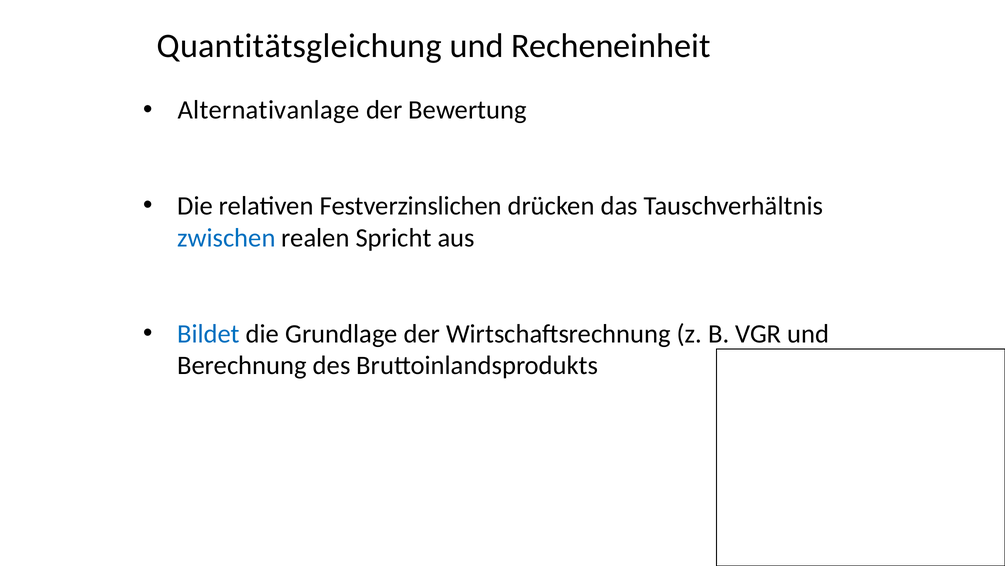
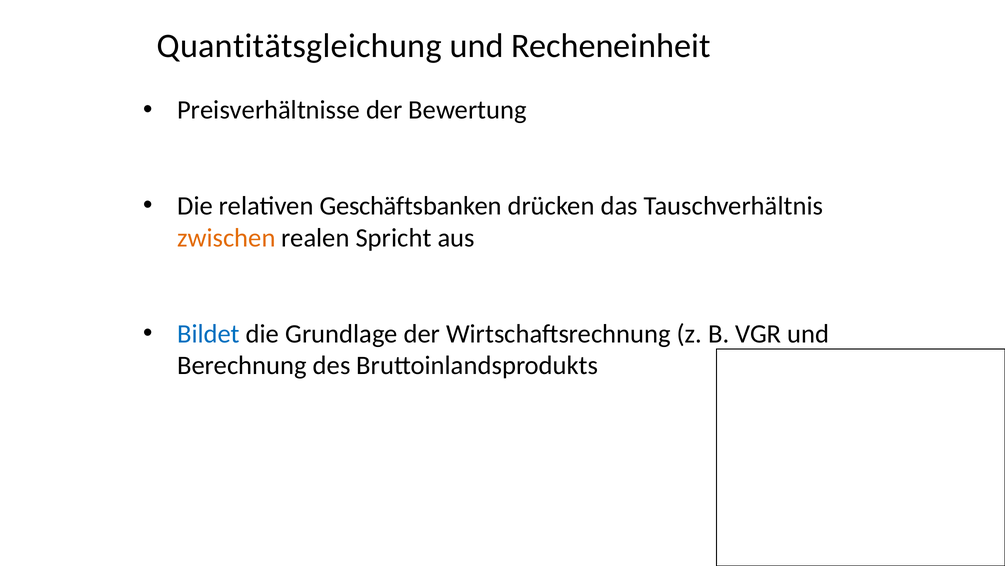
Alternativanlage: Alternativanlage -> Preisverhältnisse (269, 110)
Festverzinslichen: Festverzinslichen -> Geschäftsbanken (411, 206)
zwischen colour: blue -> orange (226, 238)
